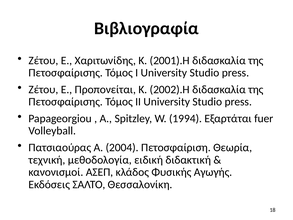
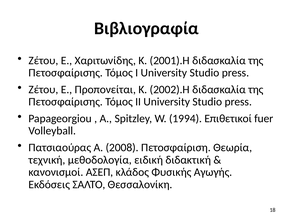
Εξαρτάται: Εξαρτάται -> Επιθετικοί (228, 118)
2004: 2004 -> 2008 (122, 147)
